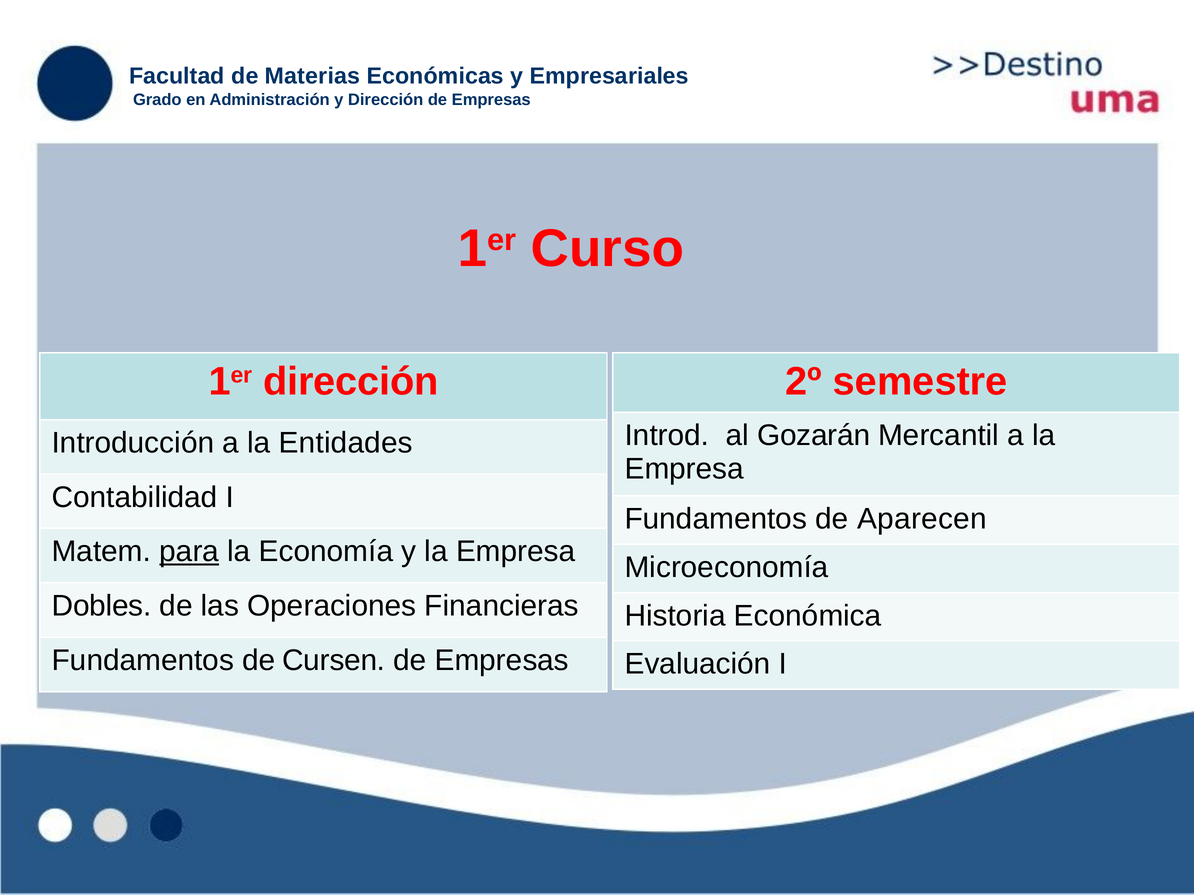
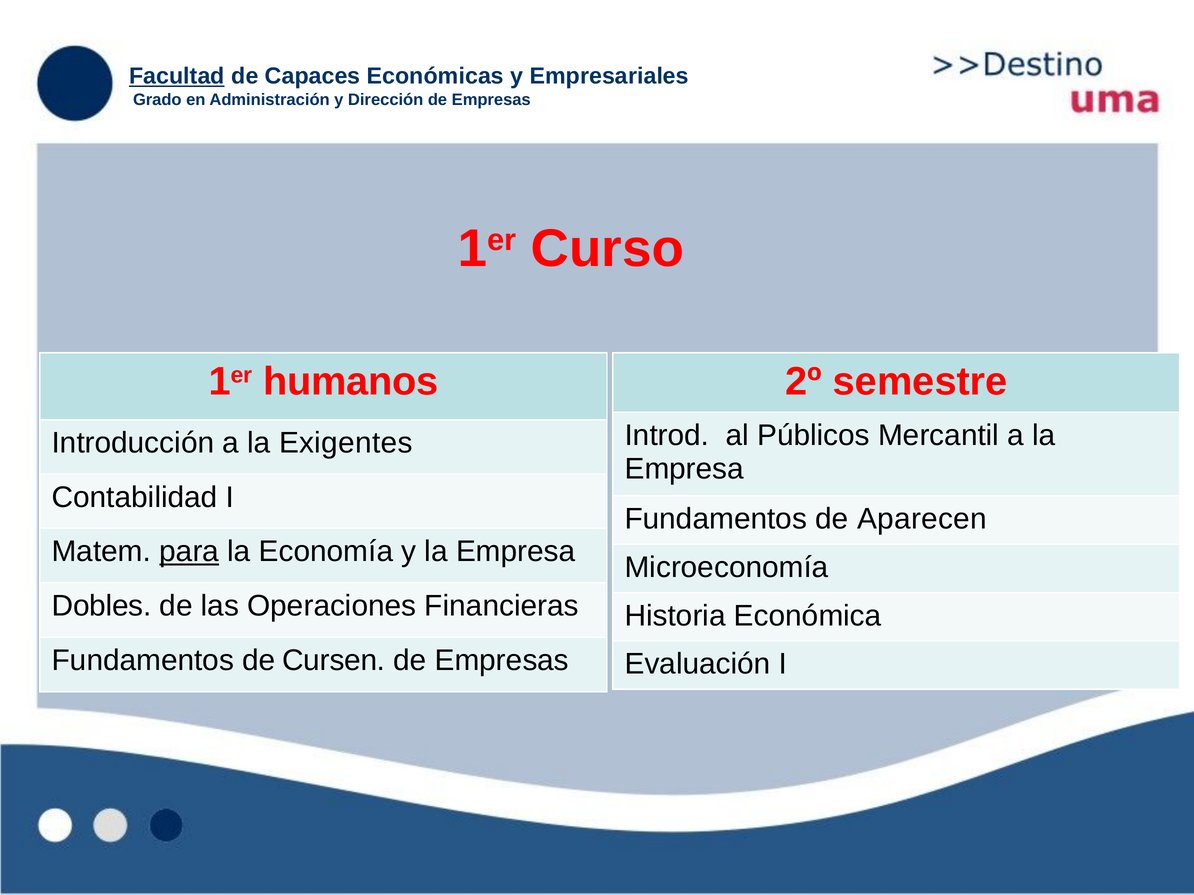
Facultad underline: none -> present (177, 76)
Materias: Materias -> Capaces (313, 76)
1er dirección: dirección -> humanos (351, 382)
Gozarán: Gozarán -> Públicos (814, 436)
Entidades: Entidades -> Exigentes (346, 443)
